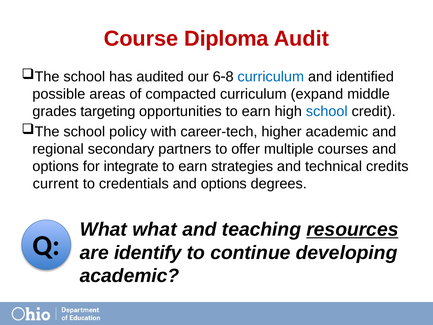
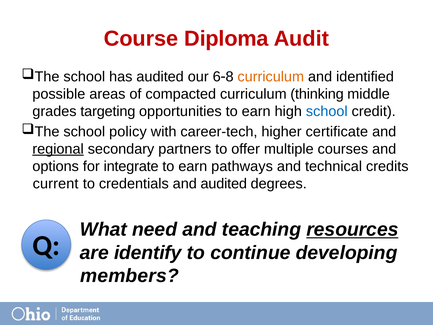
curriculum colour: blue -> orange (271, 77)
expand: expand -> thinking (317, 94)
higher academic: academic -> certificate (337, 132)
regional underline: none -> present (58, 149)
strategies: strategies -> pathways (242, 166)
credentials and options: options -> audited (224, 184)
What what: what -> need (155, 229)
academic: academic -> members (129, 276)
